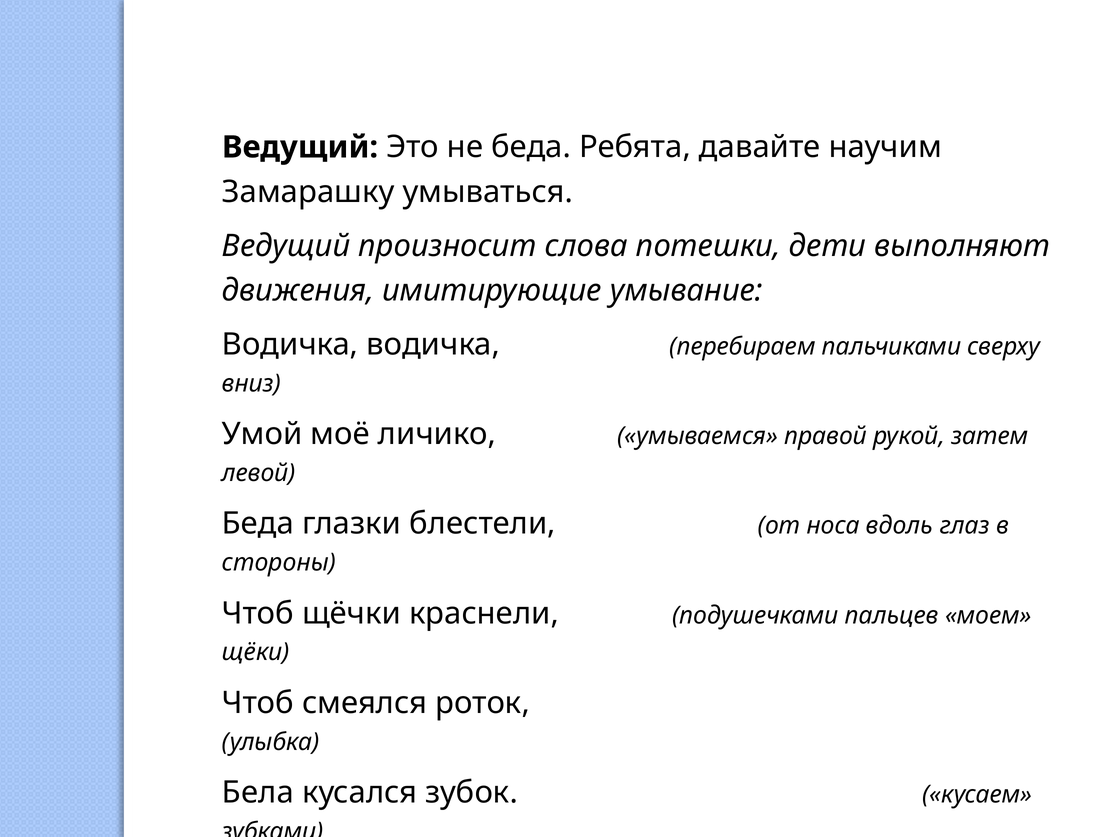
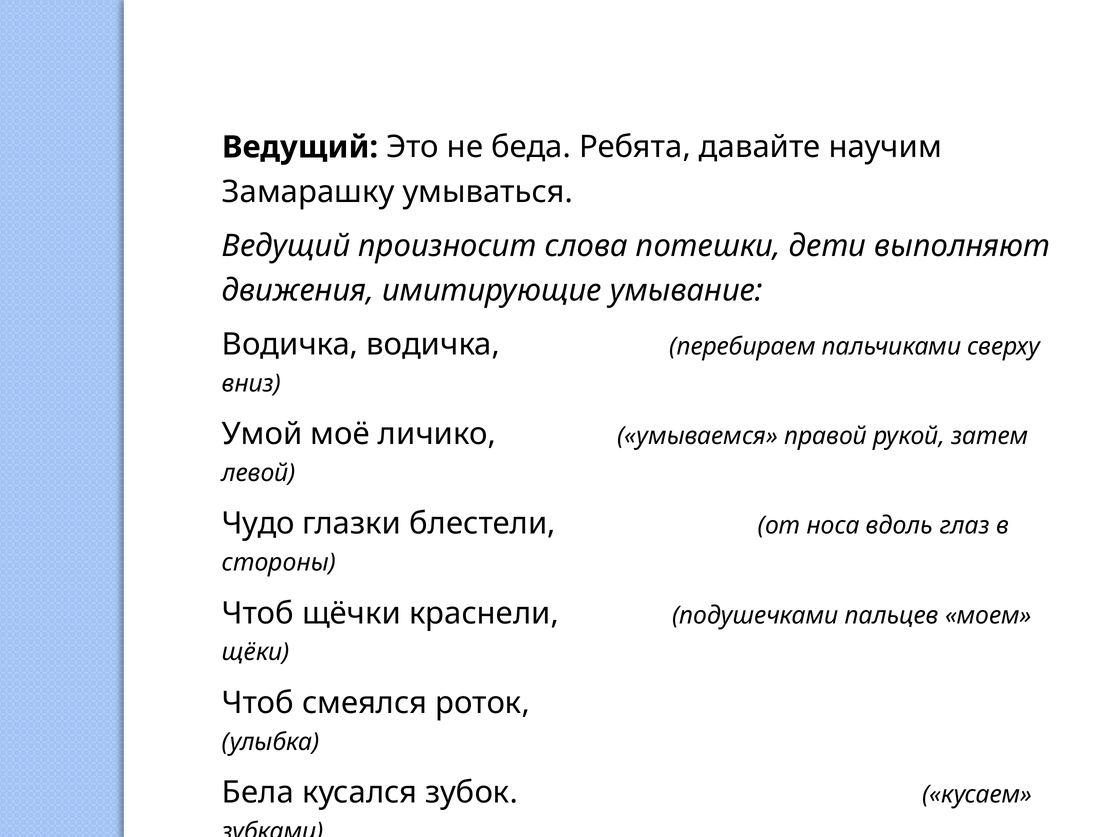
Беда: Беда -> Чудо (258, 524)
